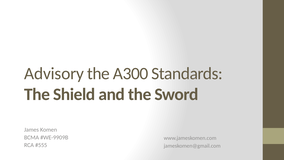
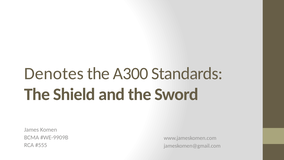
Advisory: Advisory -> Denotes (54, 73)
